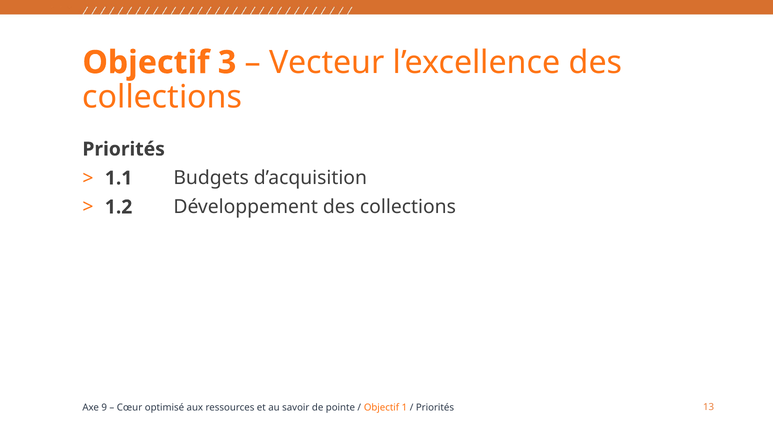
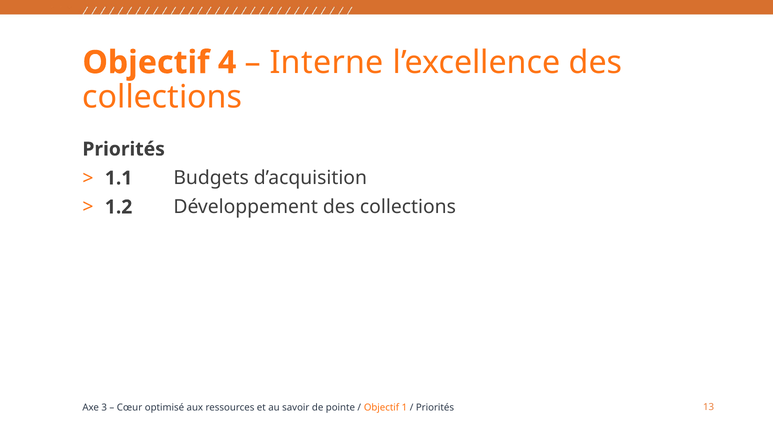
3: 3 -> 4 (227, 62)
Vecteur: Vecteur -> Interne (327, 62)
9: 9 -> 3 (104, 408)
